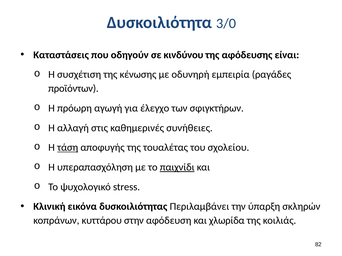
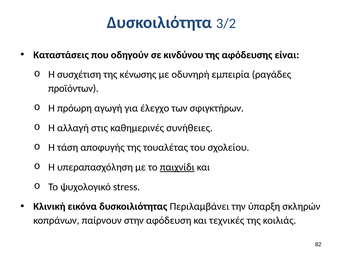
3/0: 3/0 -> 3/2 (226, 23)
τάση underline: present -> none (68, 148)
κυττάρου: κυττάρου -> παίρνουν (102, 221)
χλωρίδα: χλωρίδα -> τεχνικές (227, 221)
